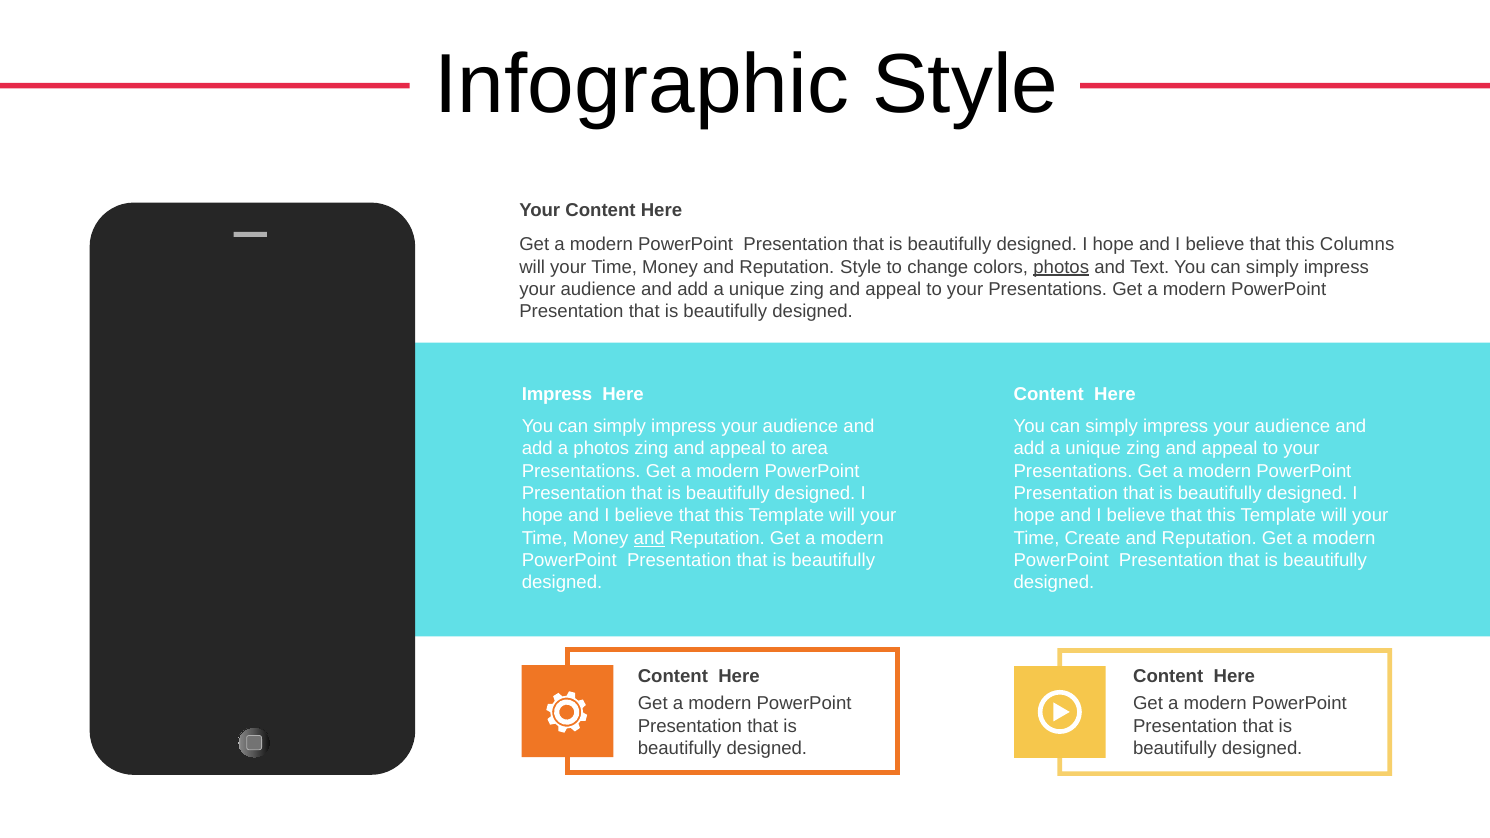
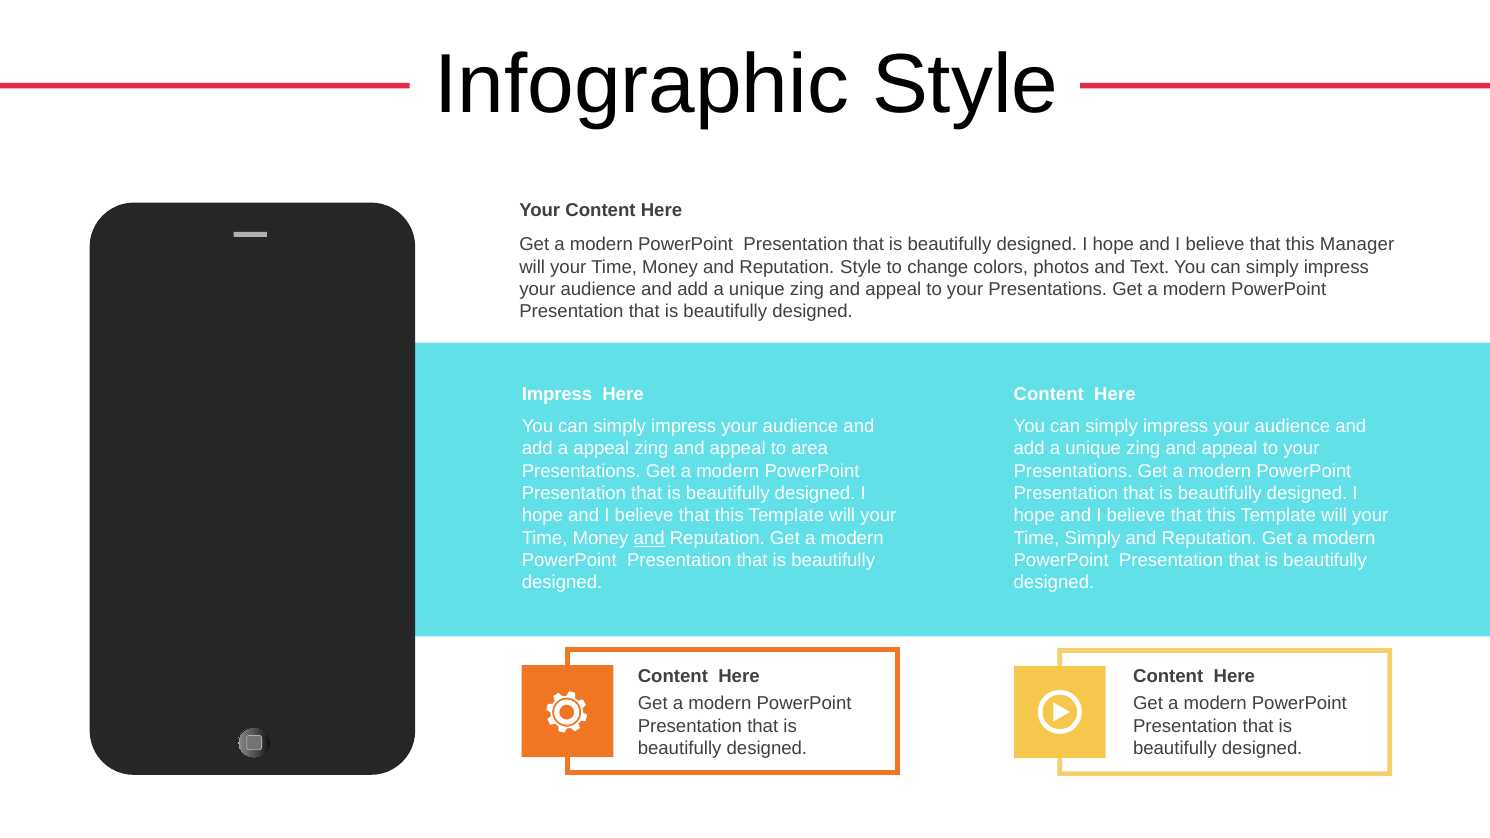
Columns: Columns -> Manager (1357, 245)
photos underline: present -> none (1061, 267)
a photos: photos -> appeal (601, 449)
Time Create: Create -> Simply (1093, 538)
